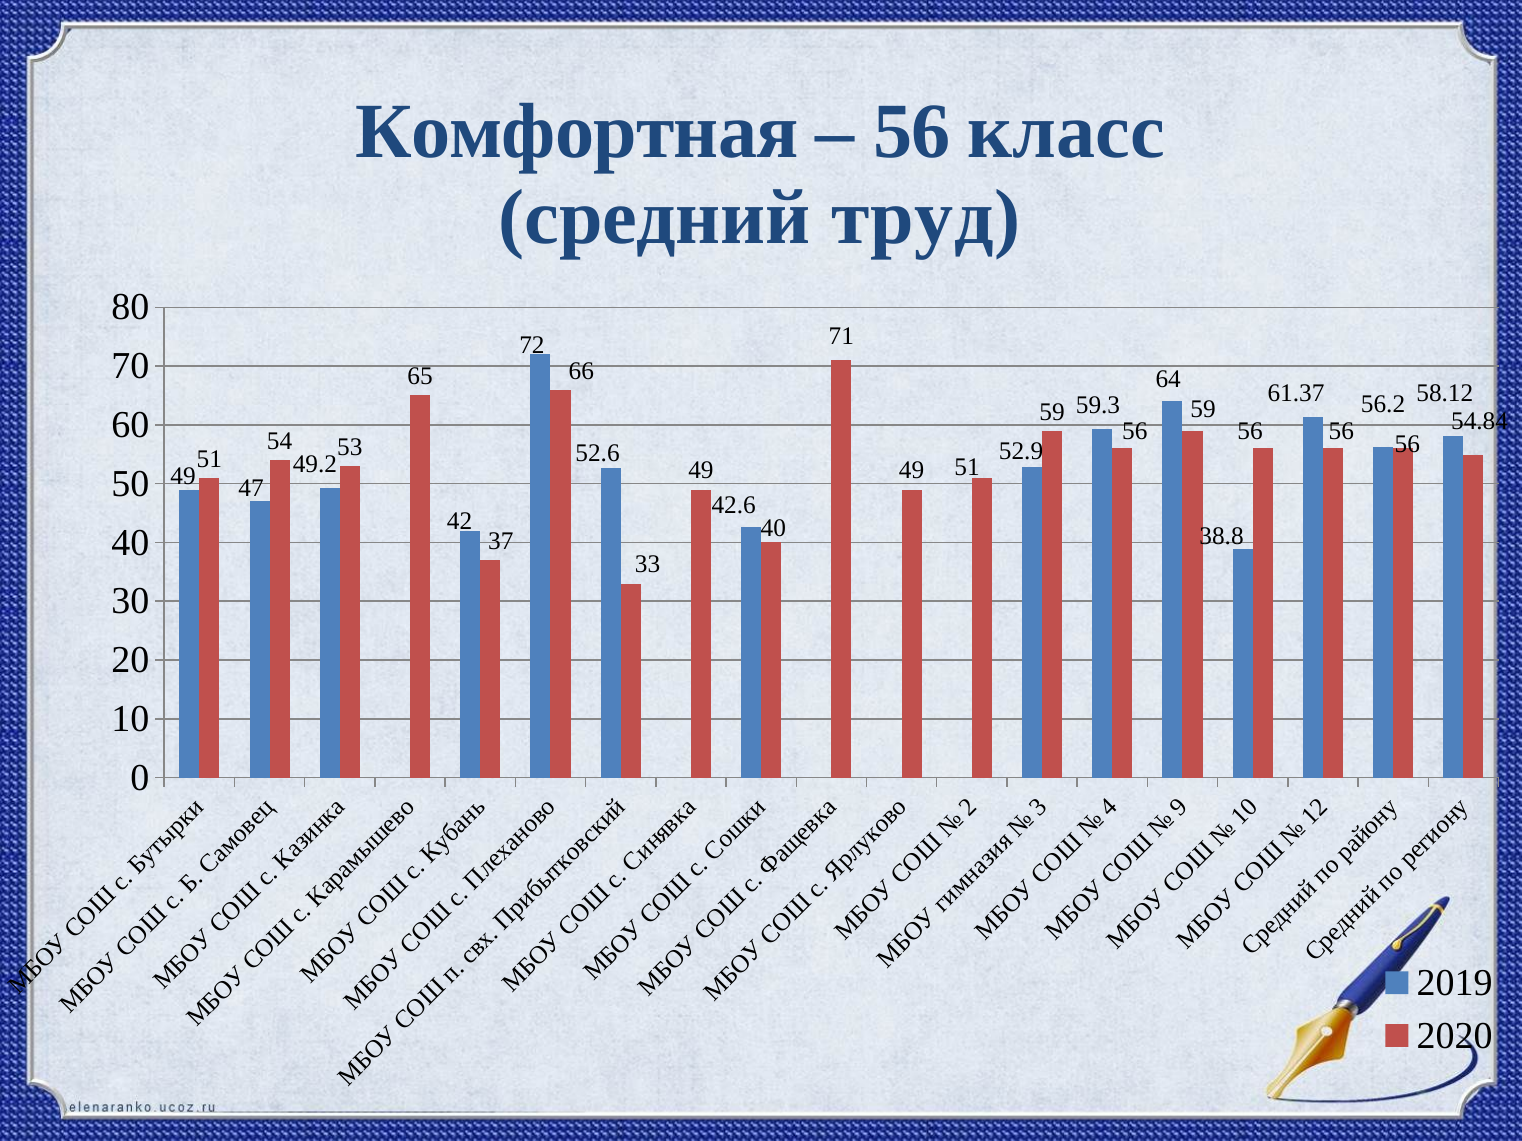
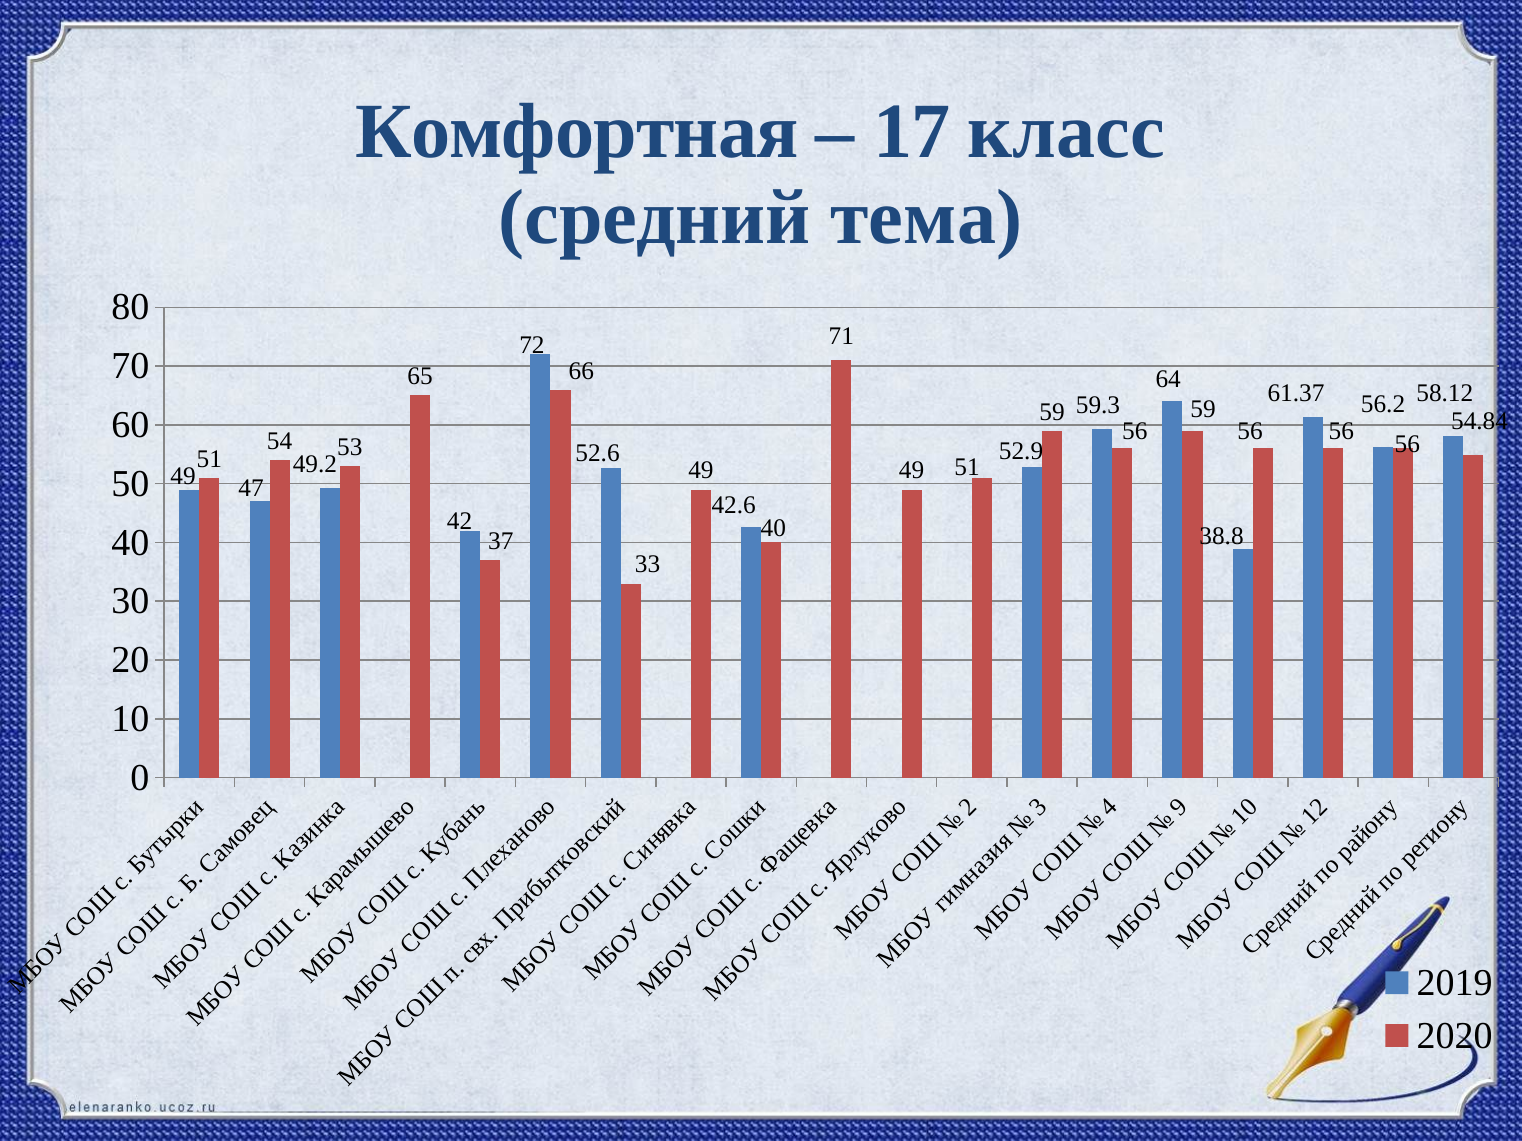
56: 56 -> 17 (912, 132)
труд: труд -> тема (926, 218)
